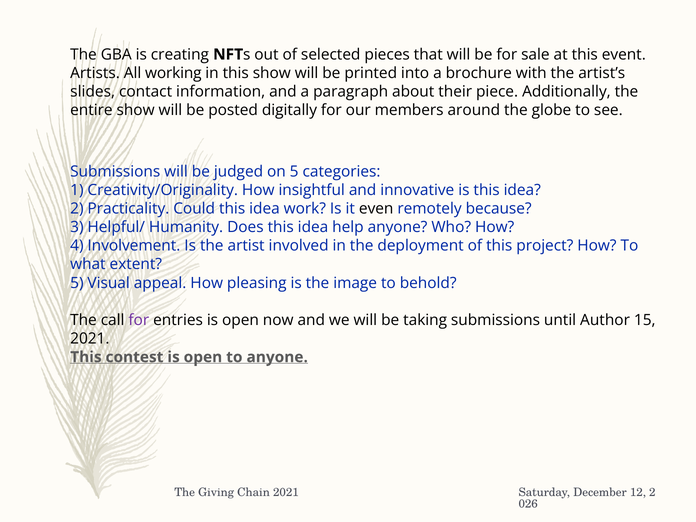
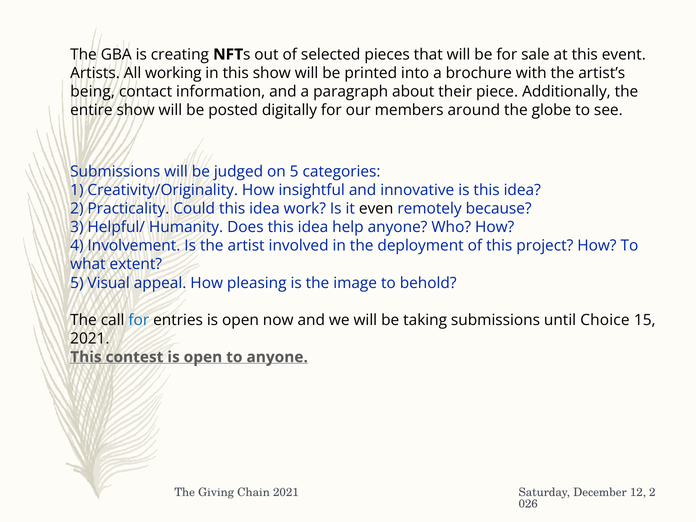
slides: slides -> being (93, 92)
for colour: purple -> blue (139, 320)
Author: Author -> Choice (605, 320)
